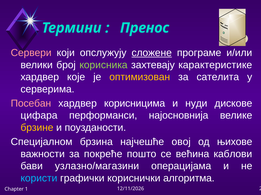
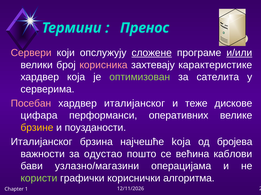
и/или underline: none -> present (239, 53)
корисника colour: light green -> pink (103, 65)
које: које -> која (76, 77)
оптимизован colour: yellow -> light green (140, 77)
хардвер корисницима: корисницима -> италијанског (135, 104)
нуди: нуди -> теже (196, 104)
најосновнија: најосновнија -> оперативних (179, 116)
Специјалном: Специјалном -> Италијанског (42, 142)
овој: овој -> koja (181, 142)
њихове: њихове -> бројева (235, 142)
покреће: покреће -> одустао (103, 154)
користи colour: light blue -> light green (39, 179)
